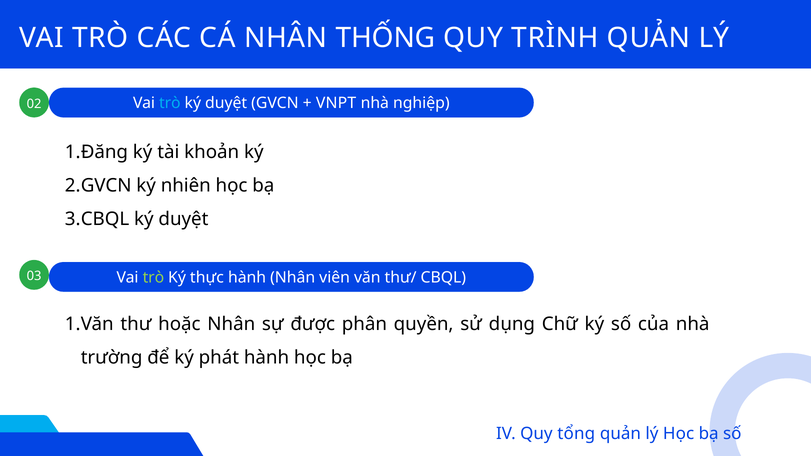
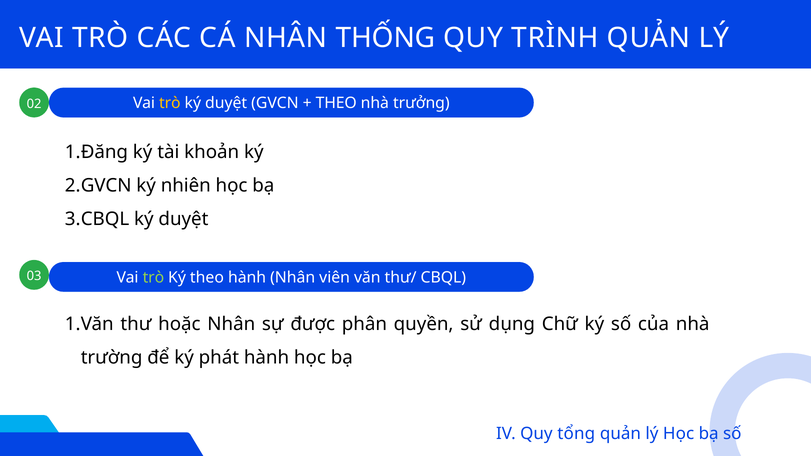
trò colour: light blue -> yellow (170, 103)
VNPT: VNPT -> THEO (336, 103)
nghiệp: nghiệp -> trưởng (421, 103)
Ký thực: thực -> theo (207, 278)
